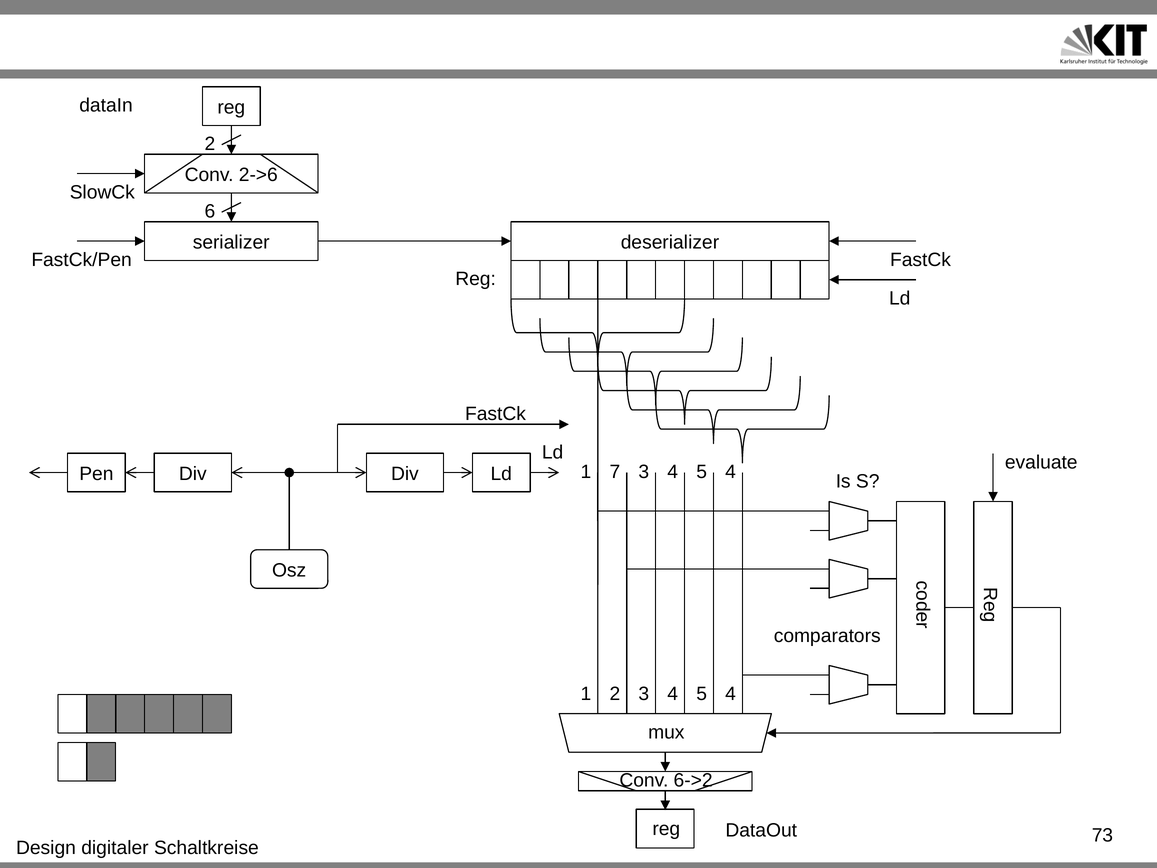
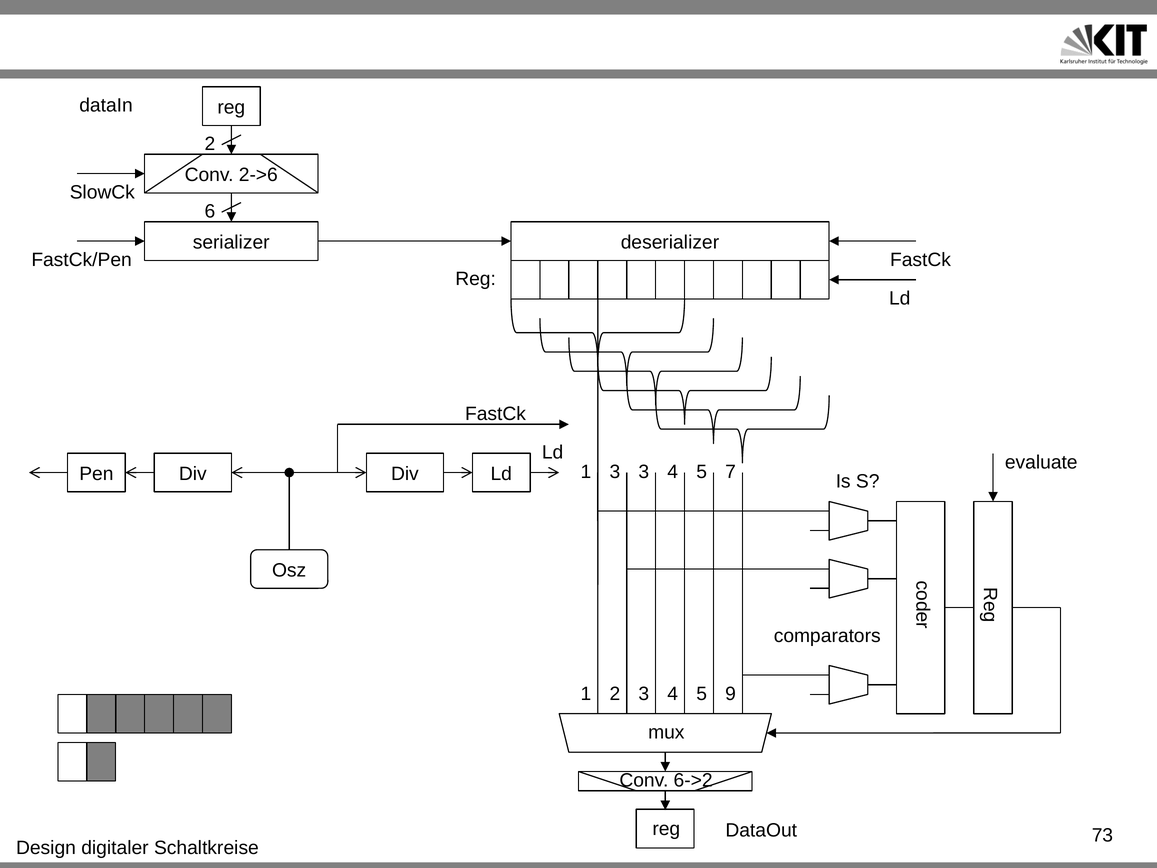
1 7: 7 -> 3 (615, 472)
4: 4 -> 7 (731, 472)
4: 4 -> 9 (731, 693)
